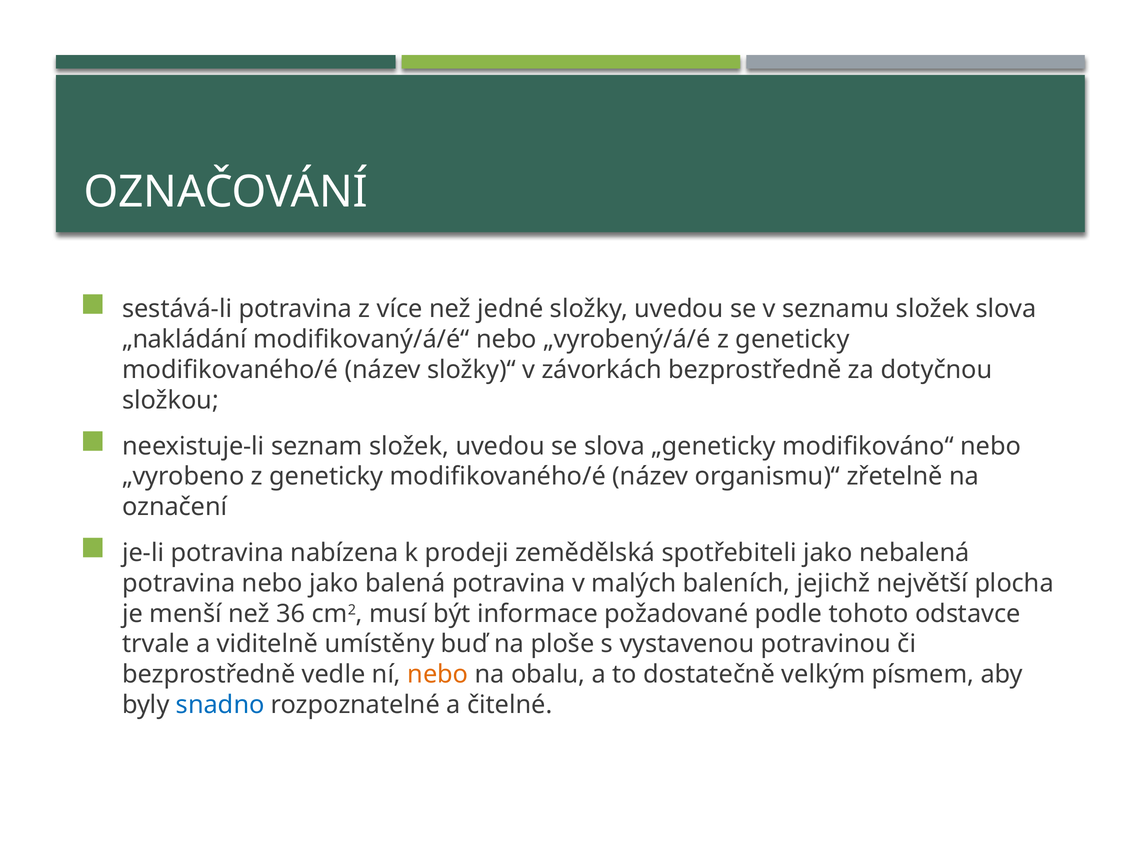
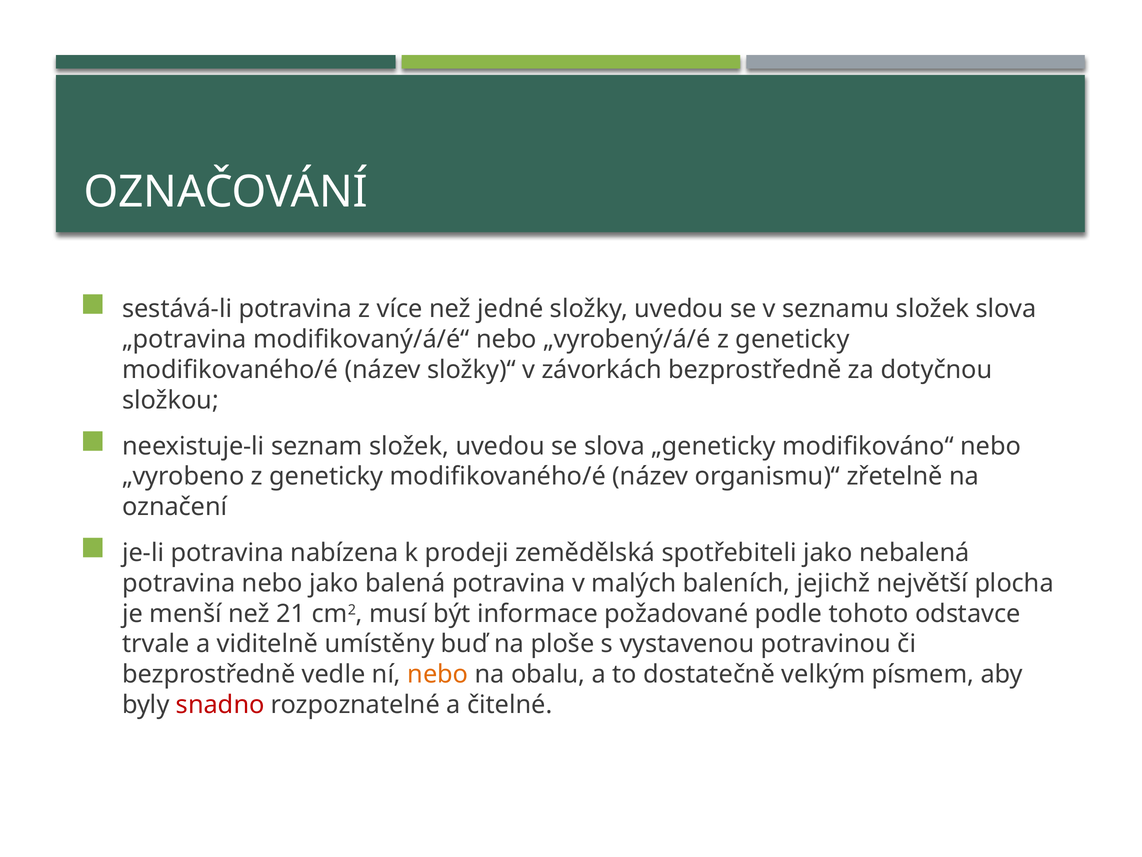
„nakládání: „nakládání -> „potravina (184, 339)
36: 36 -> 21 (291, 613)
snadno colour: blue -> red (220, 705)
